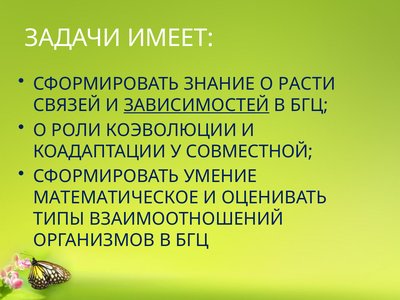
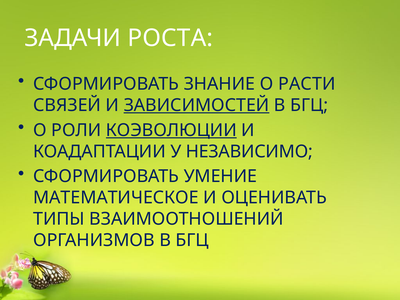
ИМЕЕТ: ИМЕЕТ -> РОСТА (170, 38)
КОЭВОЛЮЦИИ underline: none -> present (171, 130)
СОВМЕСТНОЙ: СОВМЕСТНОЙ -> НЕЗАВИСИМО (249, 151)
